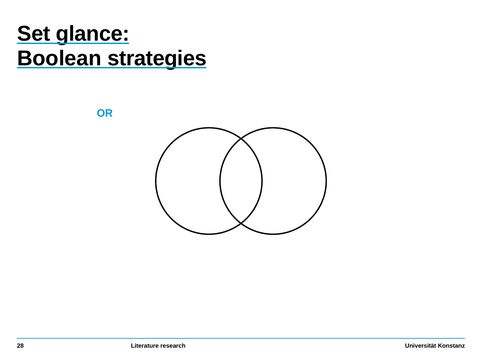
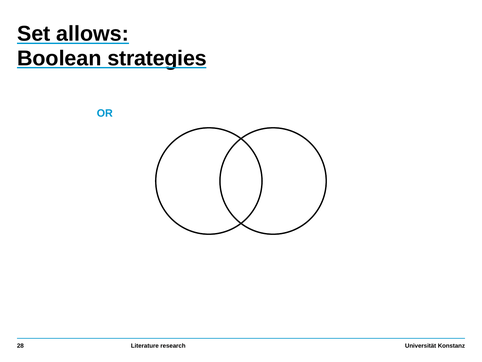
glance: glance -> allows (93, 34)
